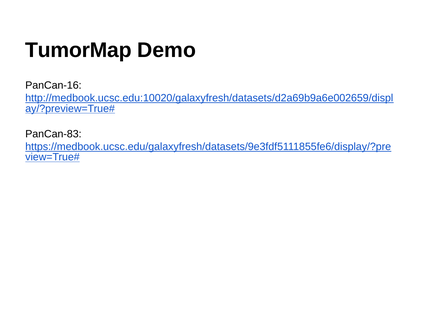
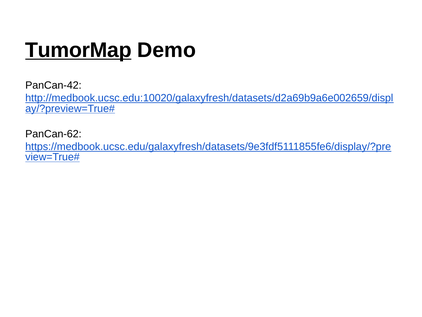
TumorMap underline: none -> present (78, 50)
PanCan-16: PanCan-16 -> PanCan-42 (53, 85)
PanCan-83: PanCan-83 -> PanCan-62 (53, 134)
